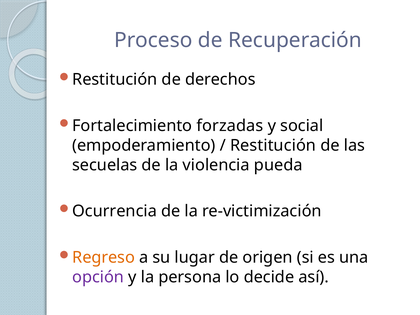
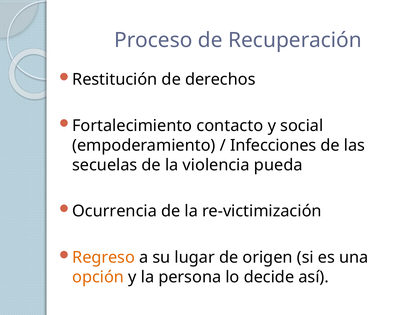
forzadas: forzadas -> contacto (230, 126)
Restitución: Restitución -> Infecciones (273, 145)
opción colour: purple -> orange (98, 277)
